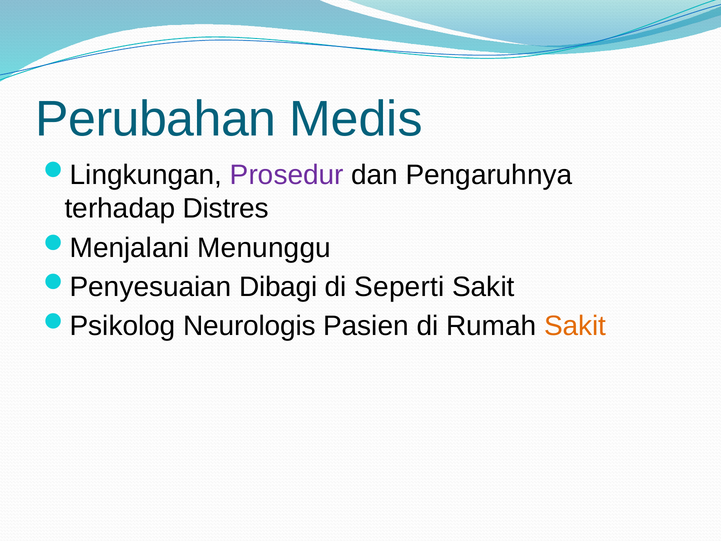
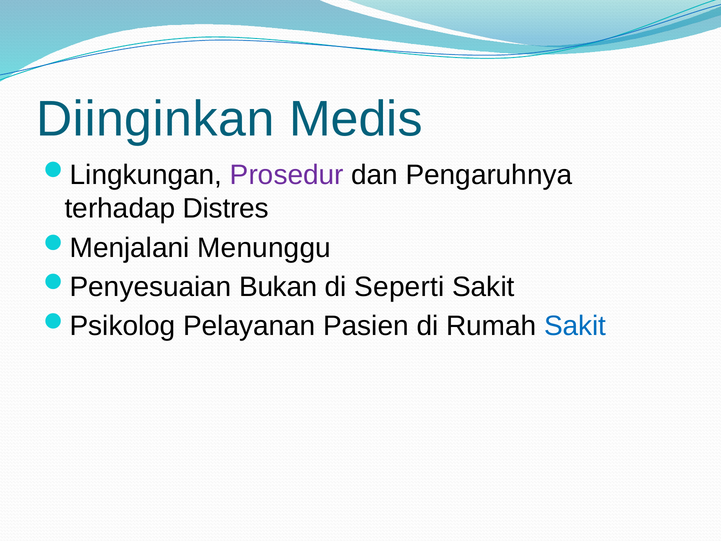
Perubahan: Perubahan -> Diinginkan (155, 119)
Dibagi: Dibagi -> Bukan (278, 287)
Neurologis: Neurologis -> Pelayanan (249, 326)
Sakit colour: orange -> blue (575, 326)
